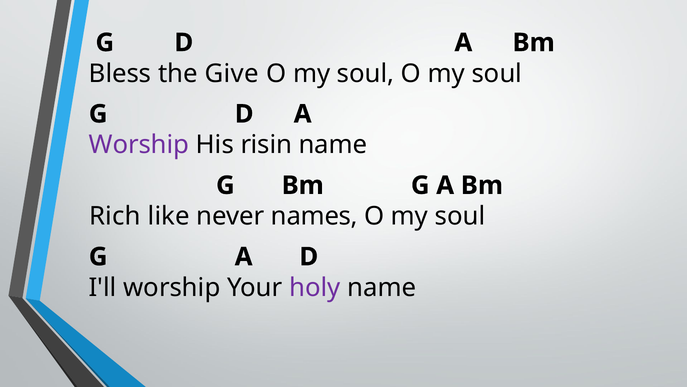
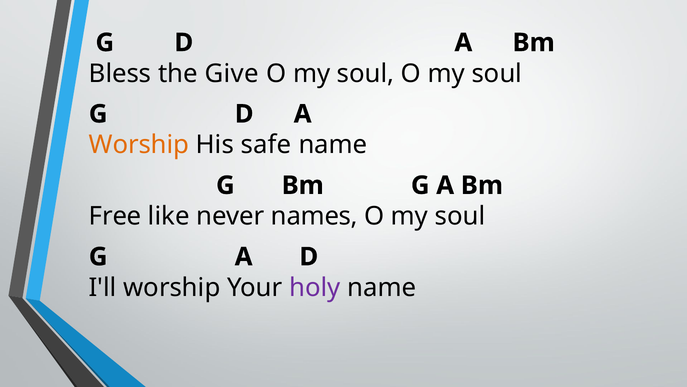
Worship colour: purple -> orange (139, 145)
risin: risin -> safe (266, 145)
Rich: Rich -> Free (115, 216)
